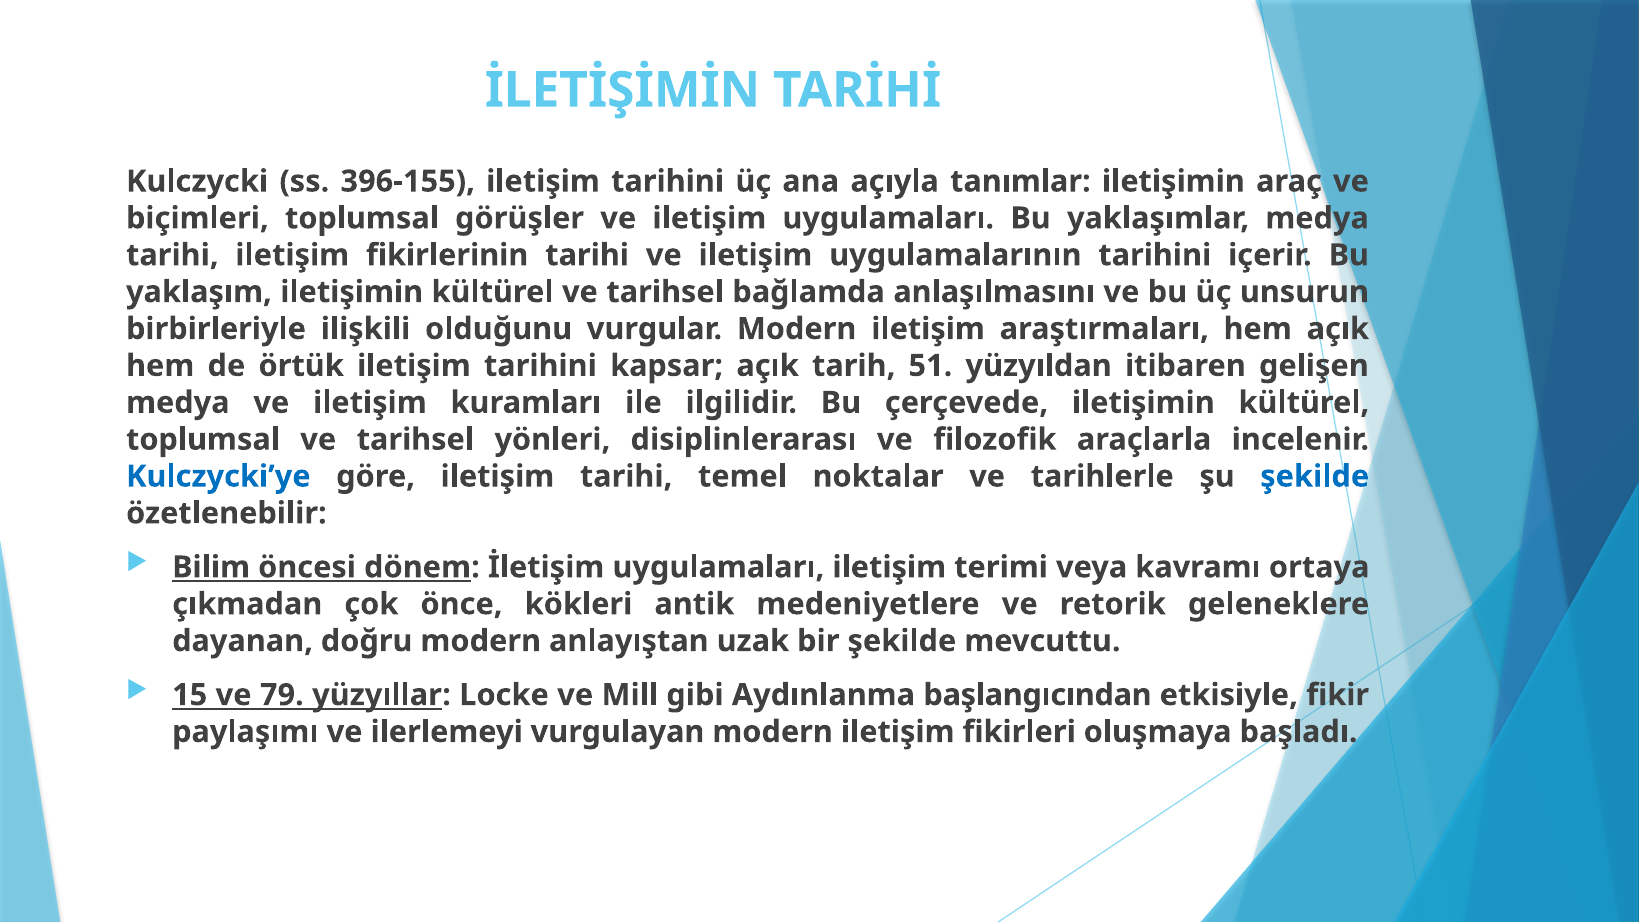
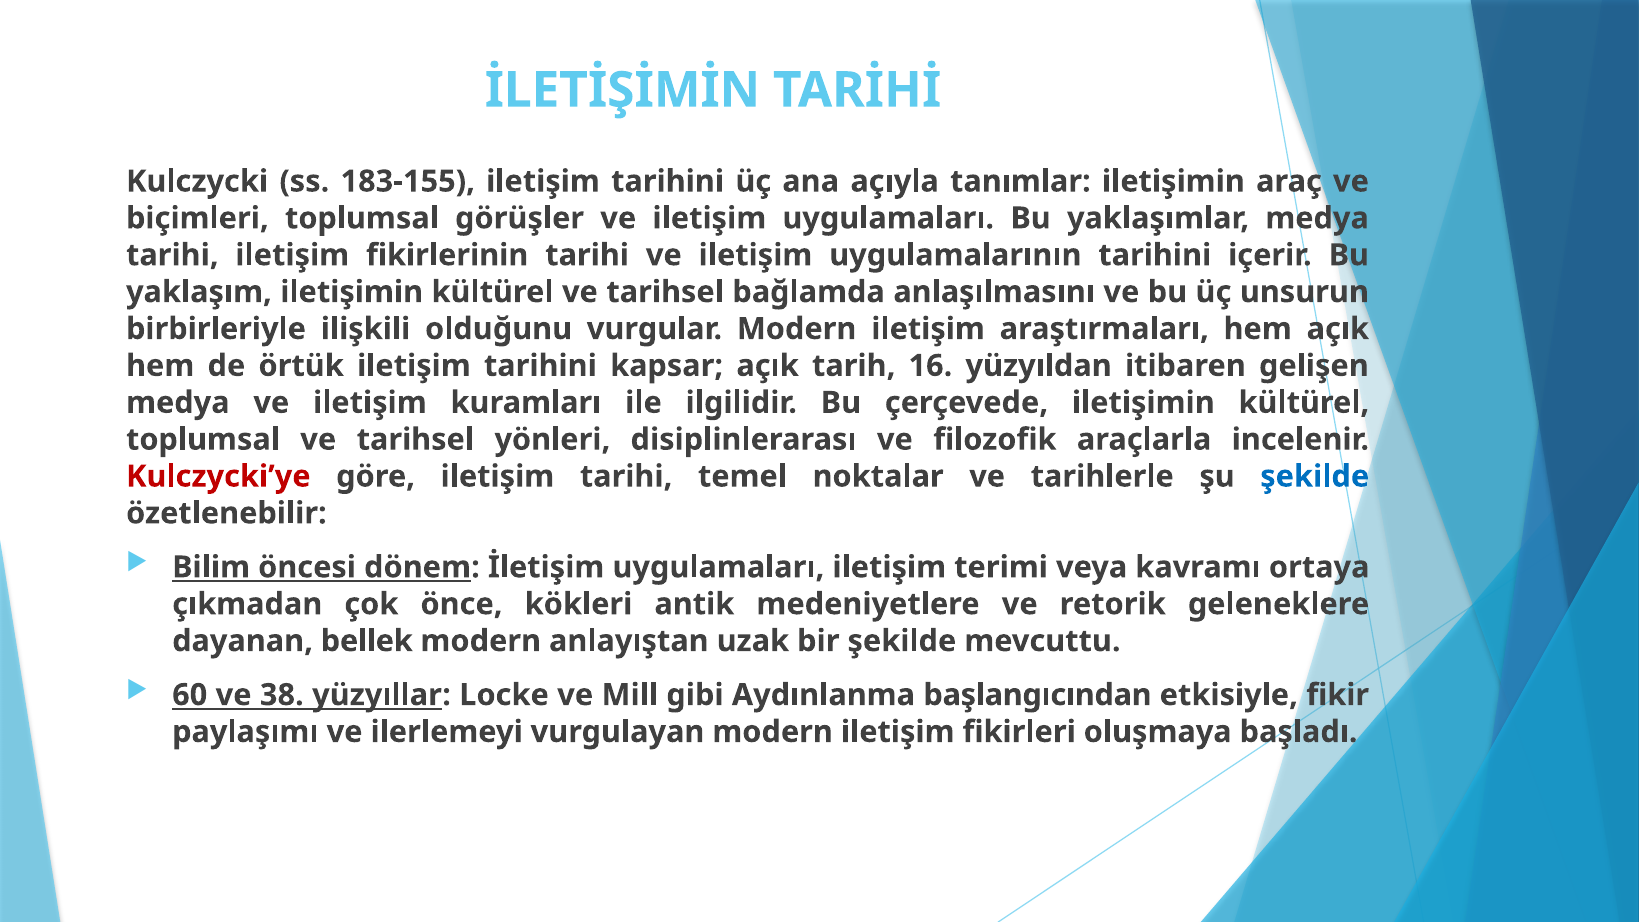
396-155: 396-155 -> 183-155 (408, 181)
51: 51 -> 16 (930, 366)
Kulczycki’ye colour: blue -> red (218, 476)
doğru: doğru -> bellek (367, 641)
15: 15 -> 60 (190, 695)
79: 79 -> 38 (282, 695)
